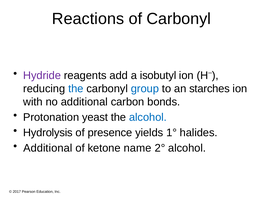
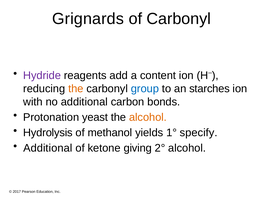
Reactions: Reactions -> Grignards (88, 19)
isobutyl: isobutyl -> content (158, 75)
the colour: blue -> orange (76, 88)
alcohol colour: blue -> orange (148, 117)
presence: presence -> methanol (110, 132)
halides: halides -> specify (199, 132)
name: name -> giving (138, 147)
